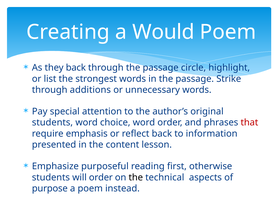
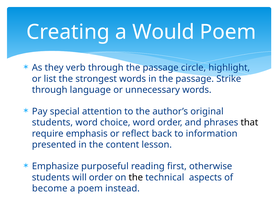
they back: back -> verb (76, 68)
additions: additions -> language (90, 90)
that colour: red -> black (249, 123)
purpose: purpose -> become (50, 189)
